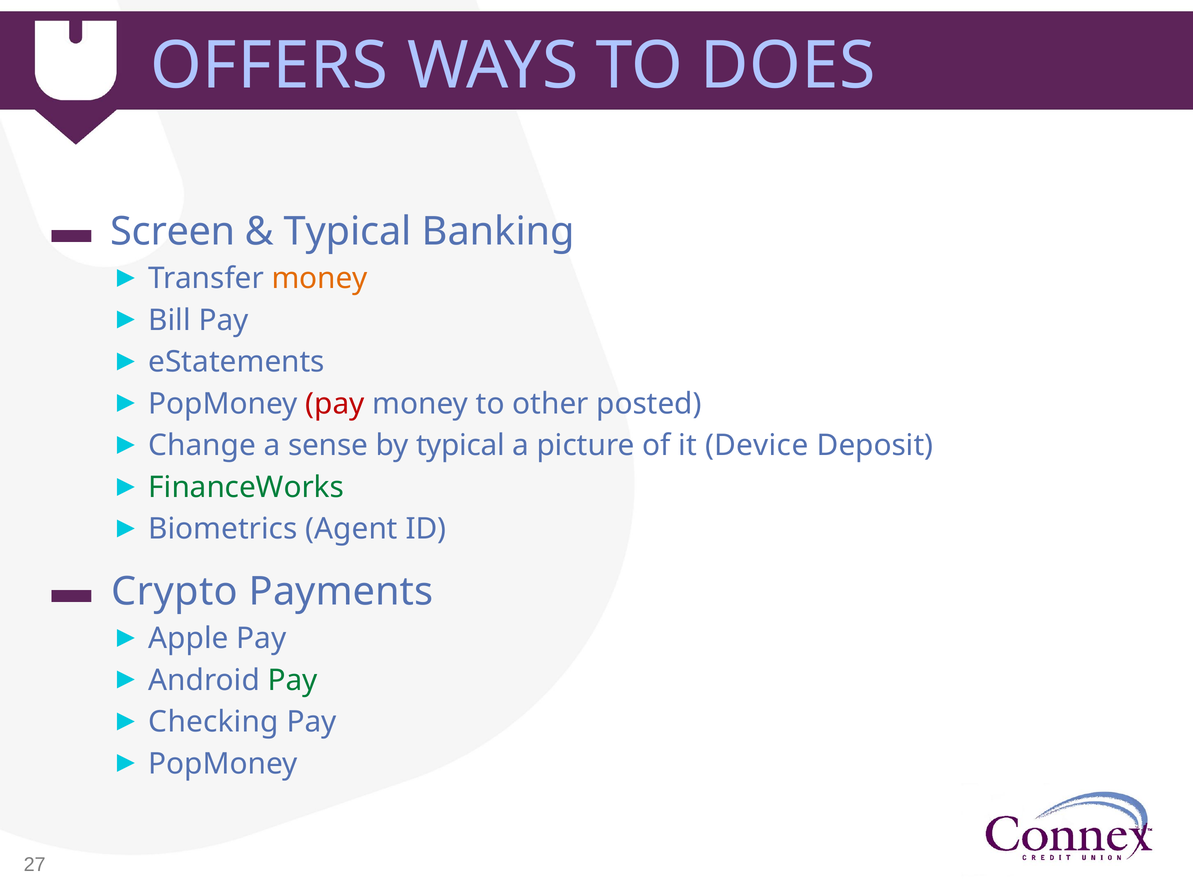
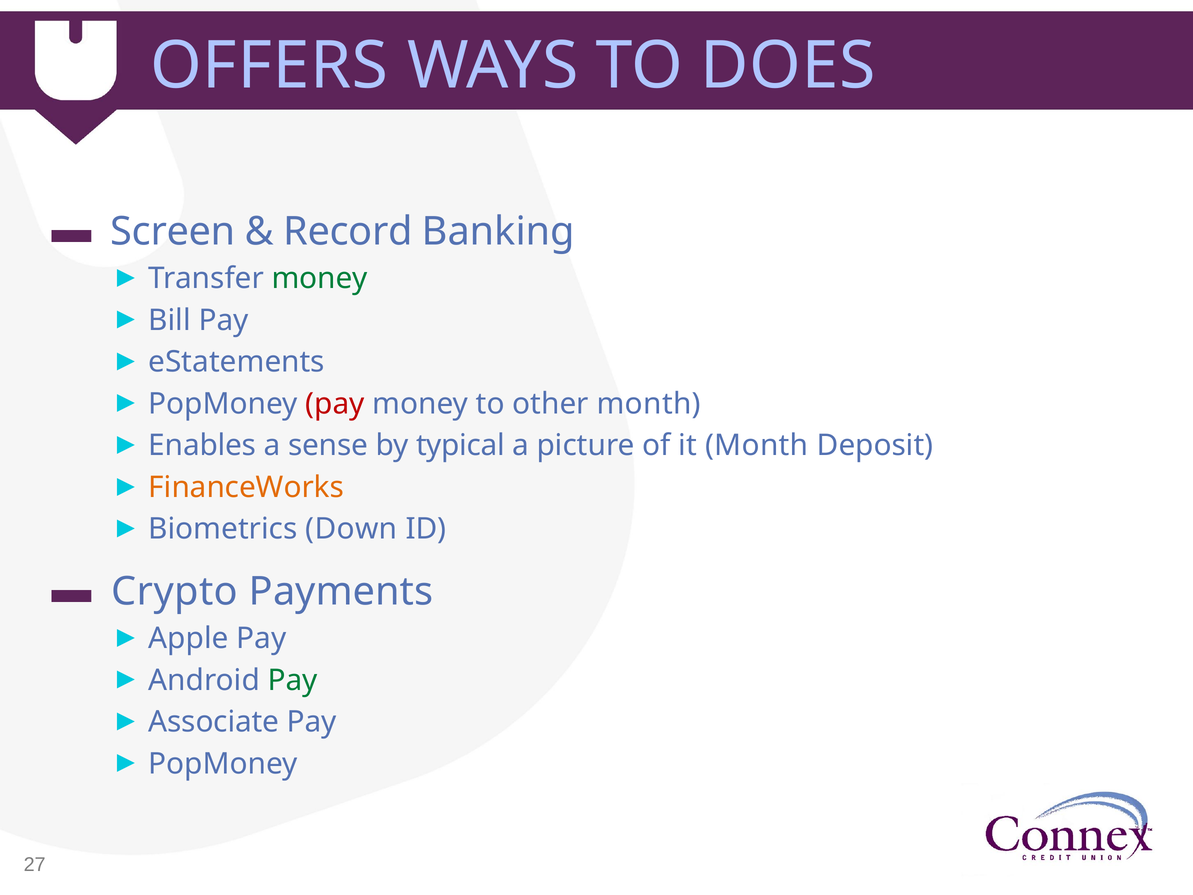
Typical: Typical -> Record (348, 231)
money colour: orange -> green (320, 278)
other posted: posted -> month (649, 404)
Change: Change -> Enables (202, 445)
it Device: Device -> Month (757, 445)
FinanceWorks colour: green -> orange (246, 487)
Agent: Agent -> Down (351, 529)
Checking: Checking -> Associate (214, 722)
